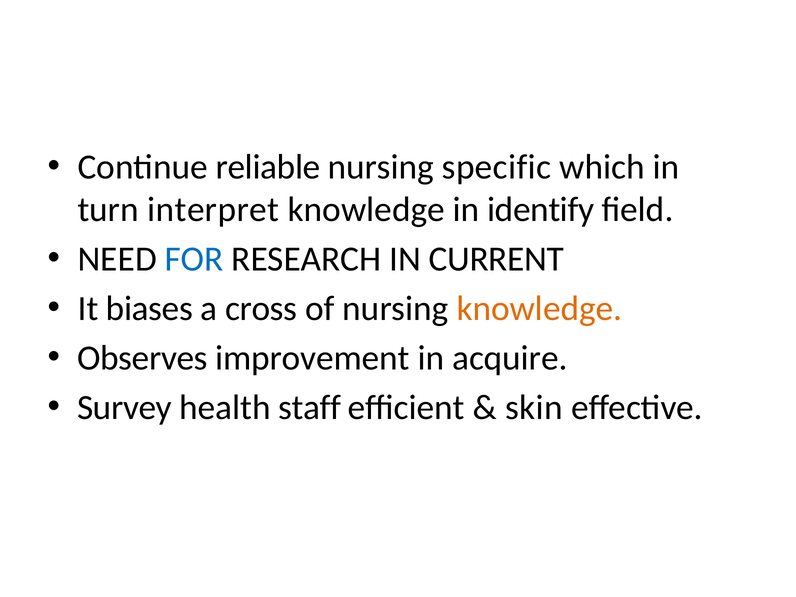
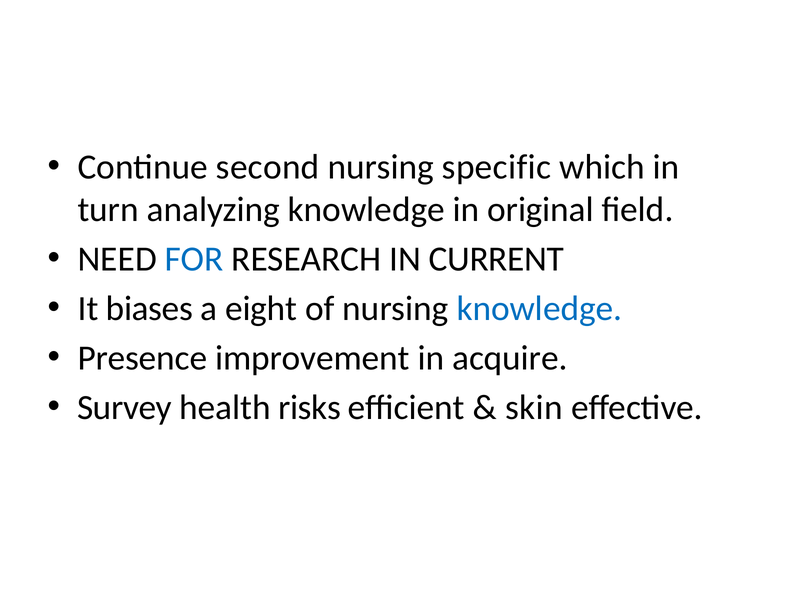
reliable: reliable -> second (268, 167)
interpret: interpret -> analyzing (213, 209)
identify: identify -> original (541, 209)
cross: cross -> eight (261, 309)
knowledge colour: orange -> blue (539, 309)
Observes: Observes -> Presence (142, 358)
staff: staff -> risks (310, 408)
